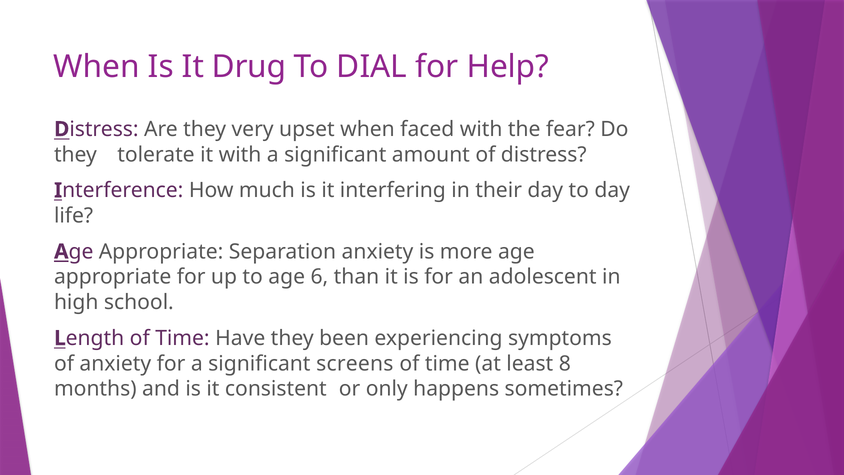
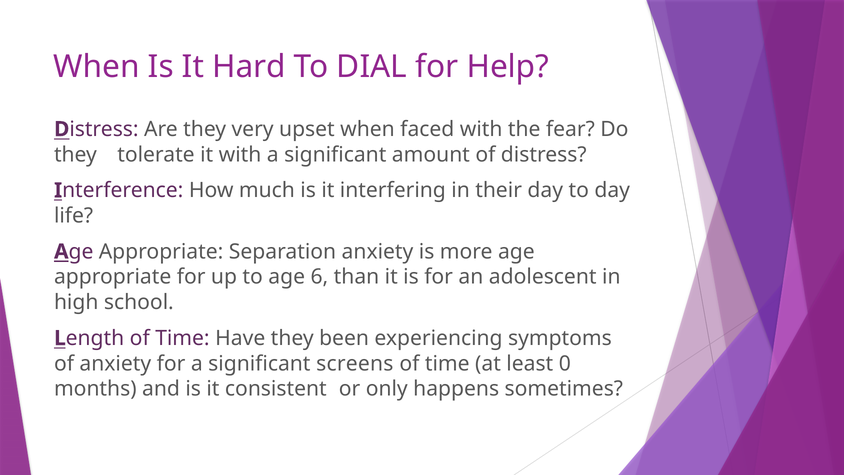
Drug: Drug -> Hard (249, 67)
8: 8 -> 0 (565, 363)
